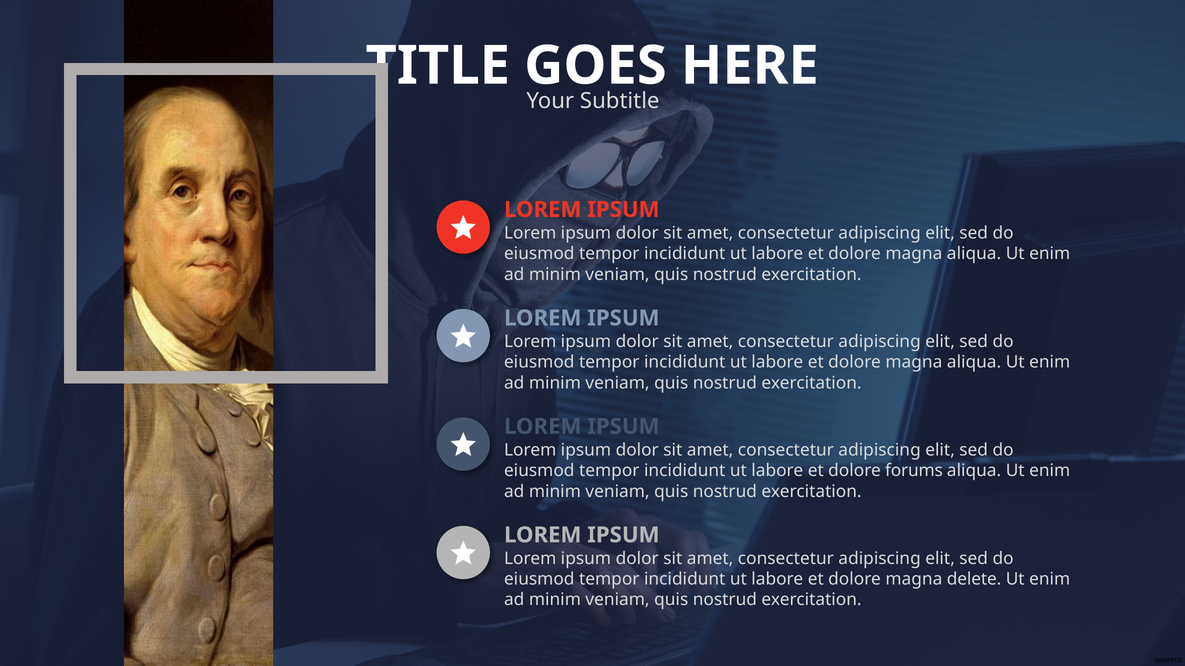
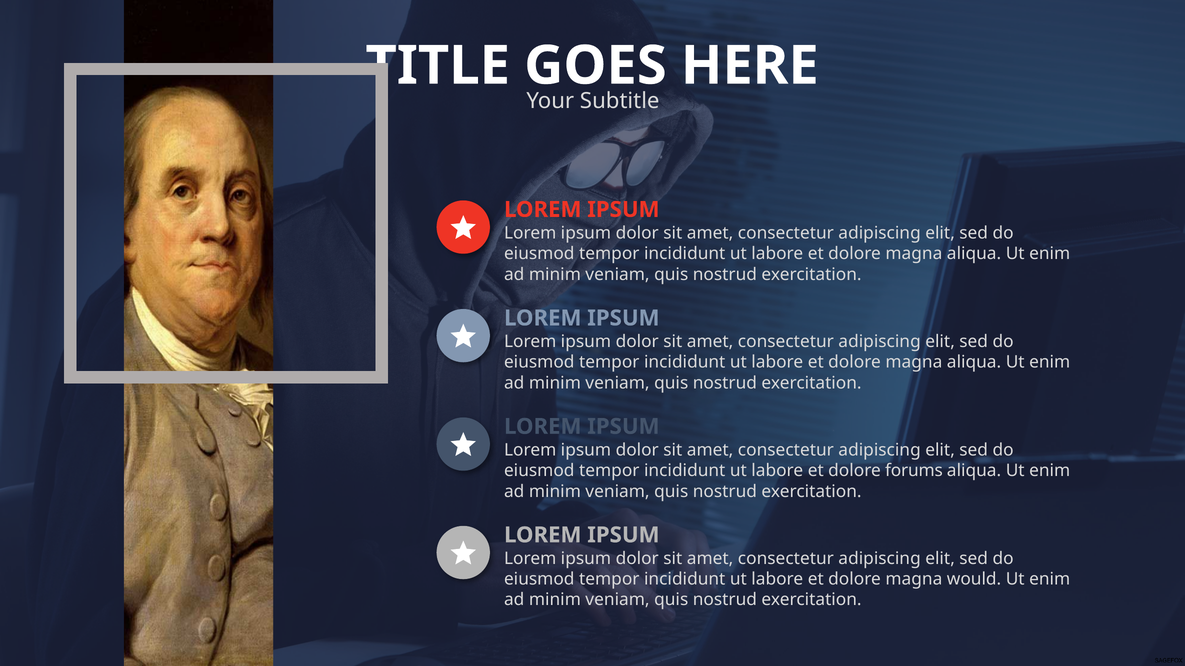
delete: delete -> would (974, 580)
